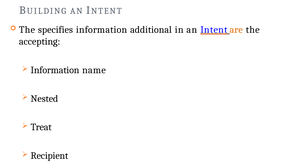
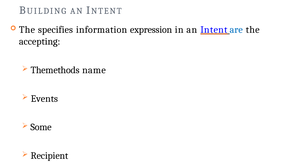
additional: additional -> expression (151, 30)
are colour: orange -> blue (236, 30)
Information: Information -> Themethods (55, 70)
Nested: Nested -> Events (44, 98)
Treat: Treat -> Some (41, 127)
